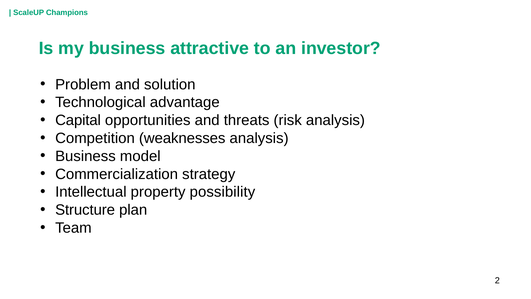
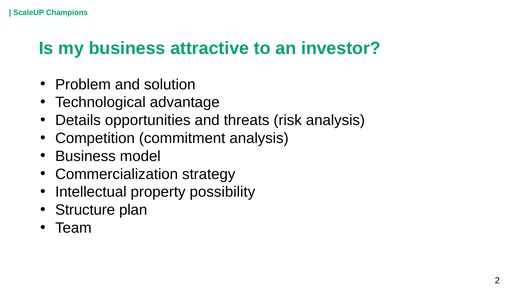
Capital: Capital -> Details (78, 120)
weaknesses: weaknesses -> commitment (182, 138)
